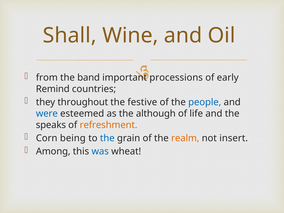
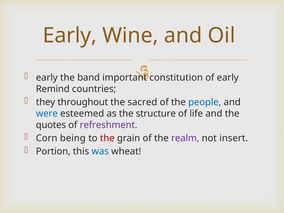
Shall: Shall -> Early (70, 36)
from: from -> early (47, 78)
processions: processions -> constitution (176, 78)
festive: festive -> sacred (142, 102)
although: although -> structure (156, 114)
speaks: speaks -> quotes (51, 125)
refreshment colour: orange -> purple (109, 125)
the colour: blue -> red (107, 138)
realm colour: orange -> purple (185, 138)
Among: Among -> Portion (53, 151)
